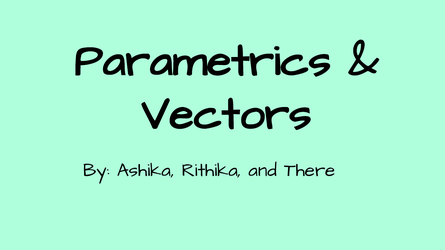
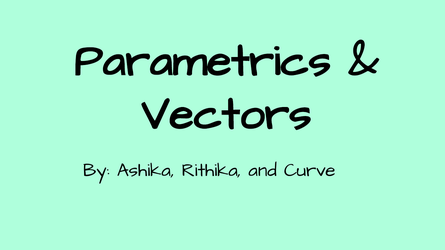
There: There -> Curve (310, 170)
